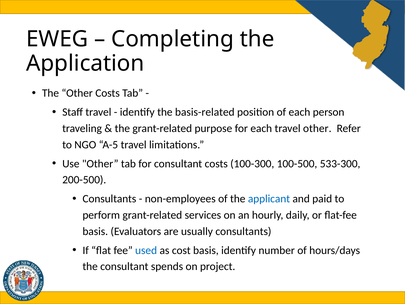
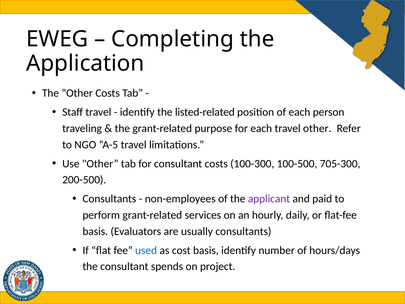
basis-related: basis-related -> listed-related (205, 112)
533-300: 533-300 -> 705-300 (340, 164)
applicant colour: blue -> purple (269, 199)
